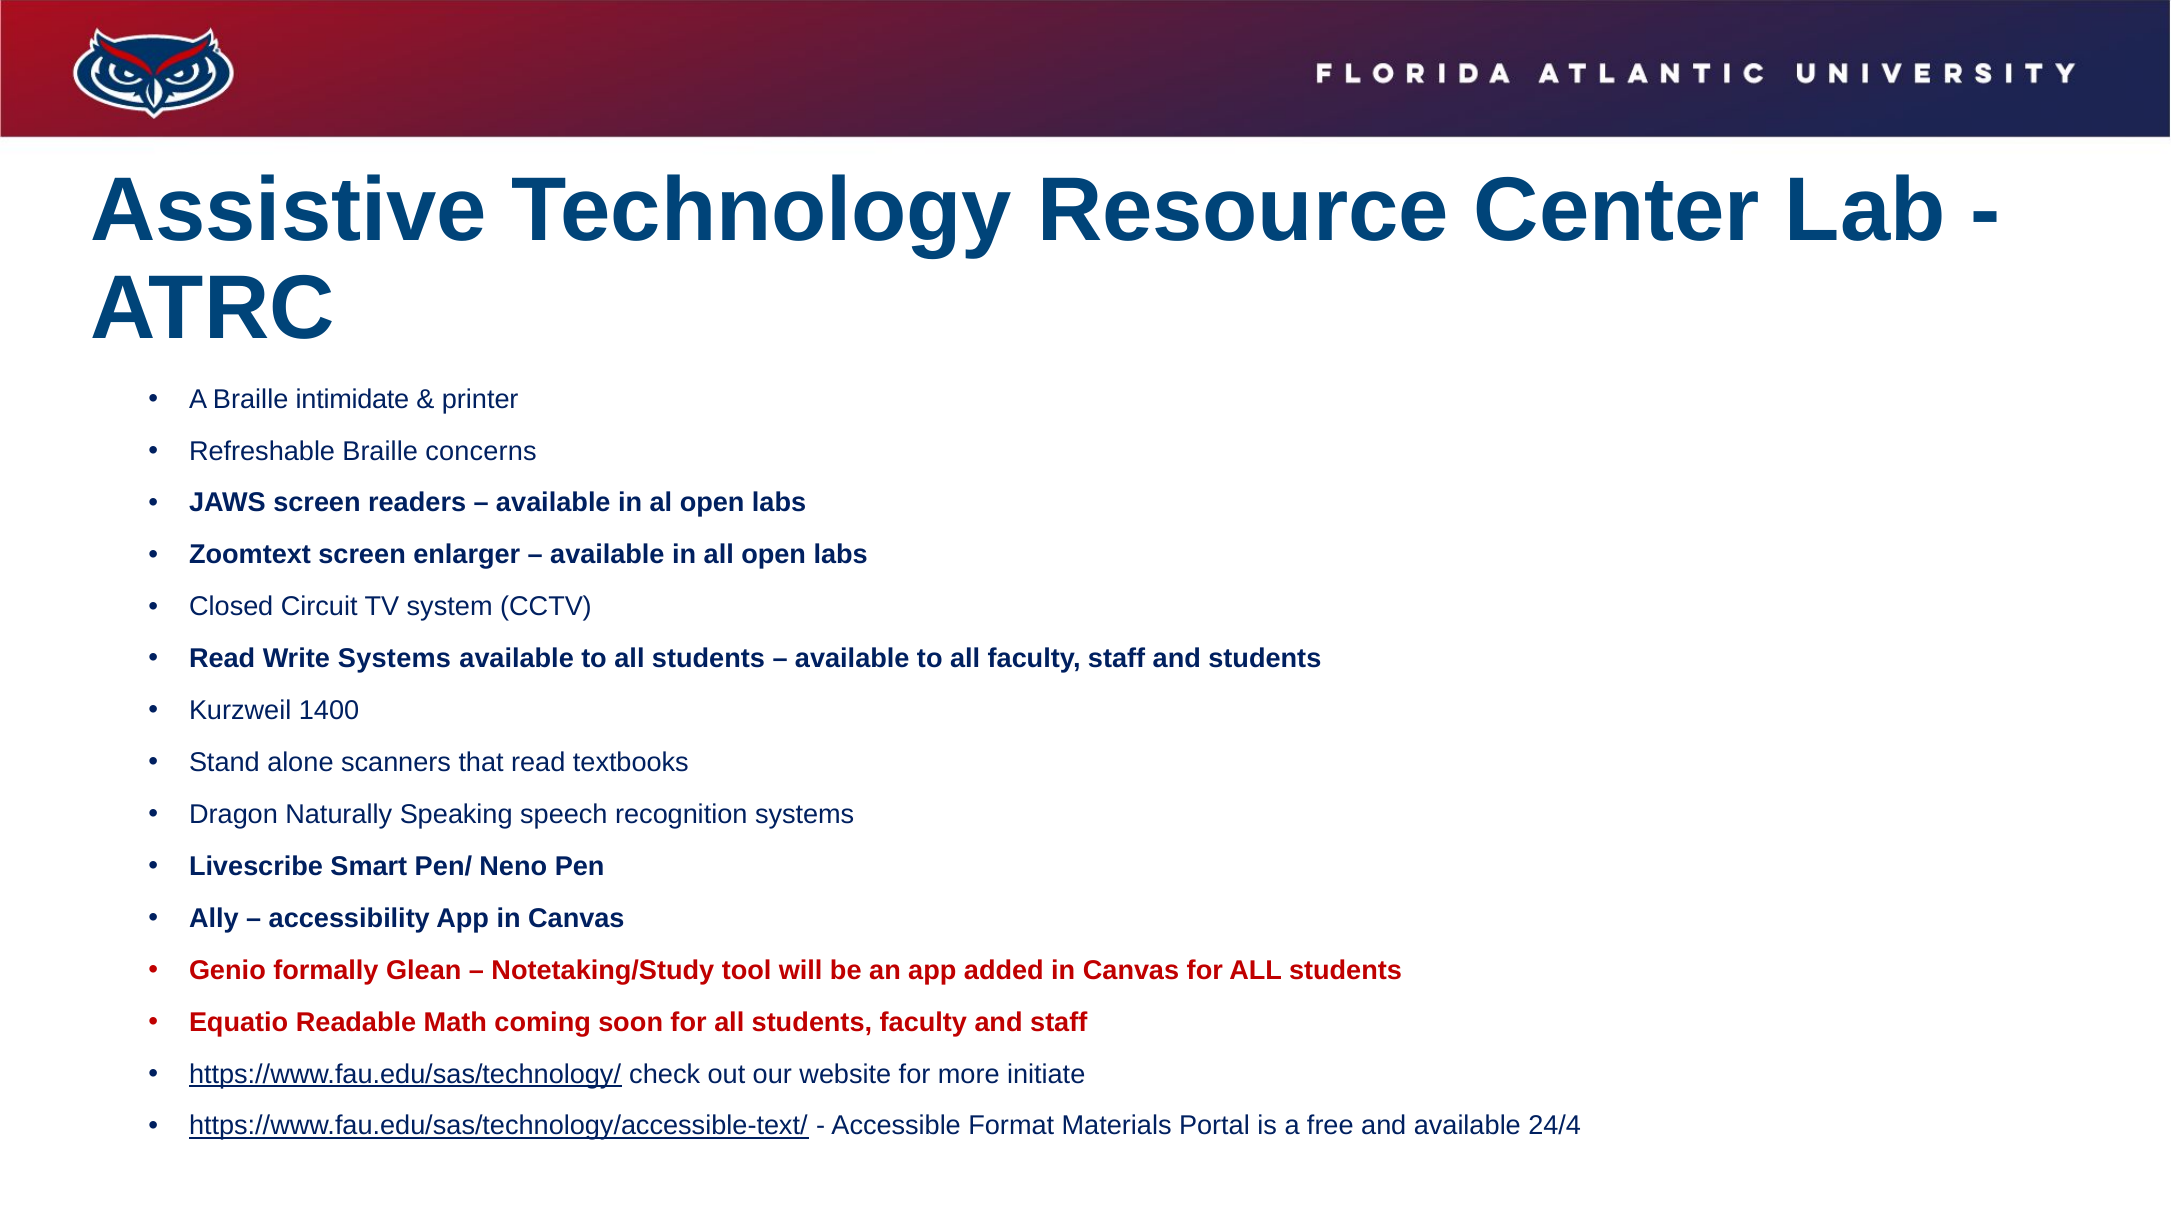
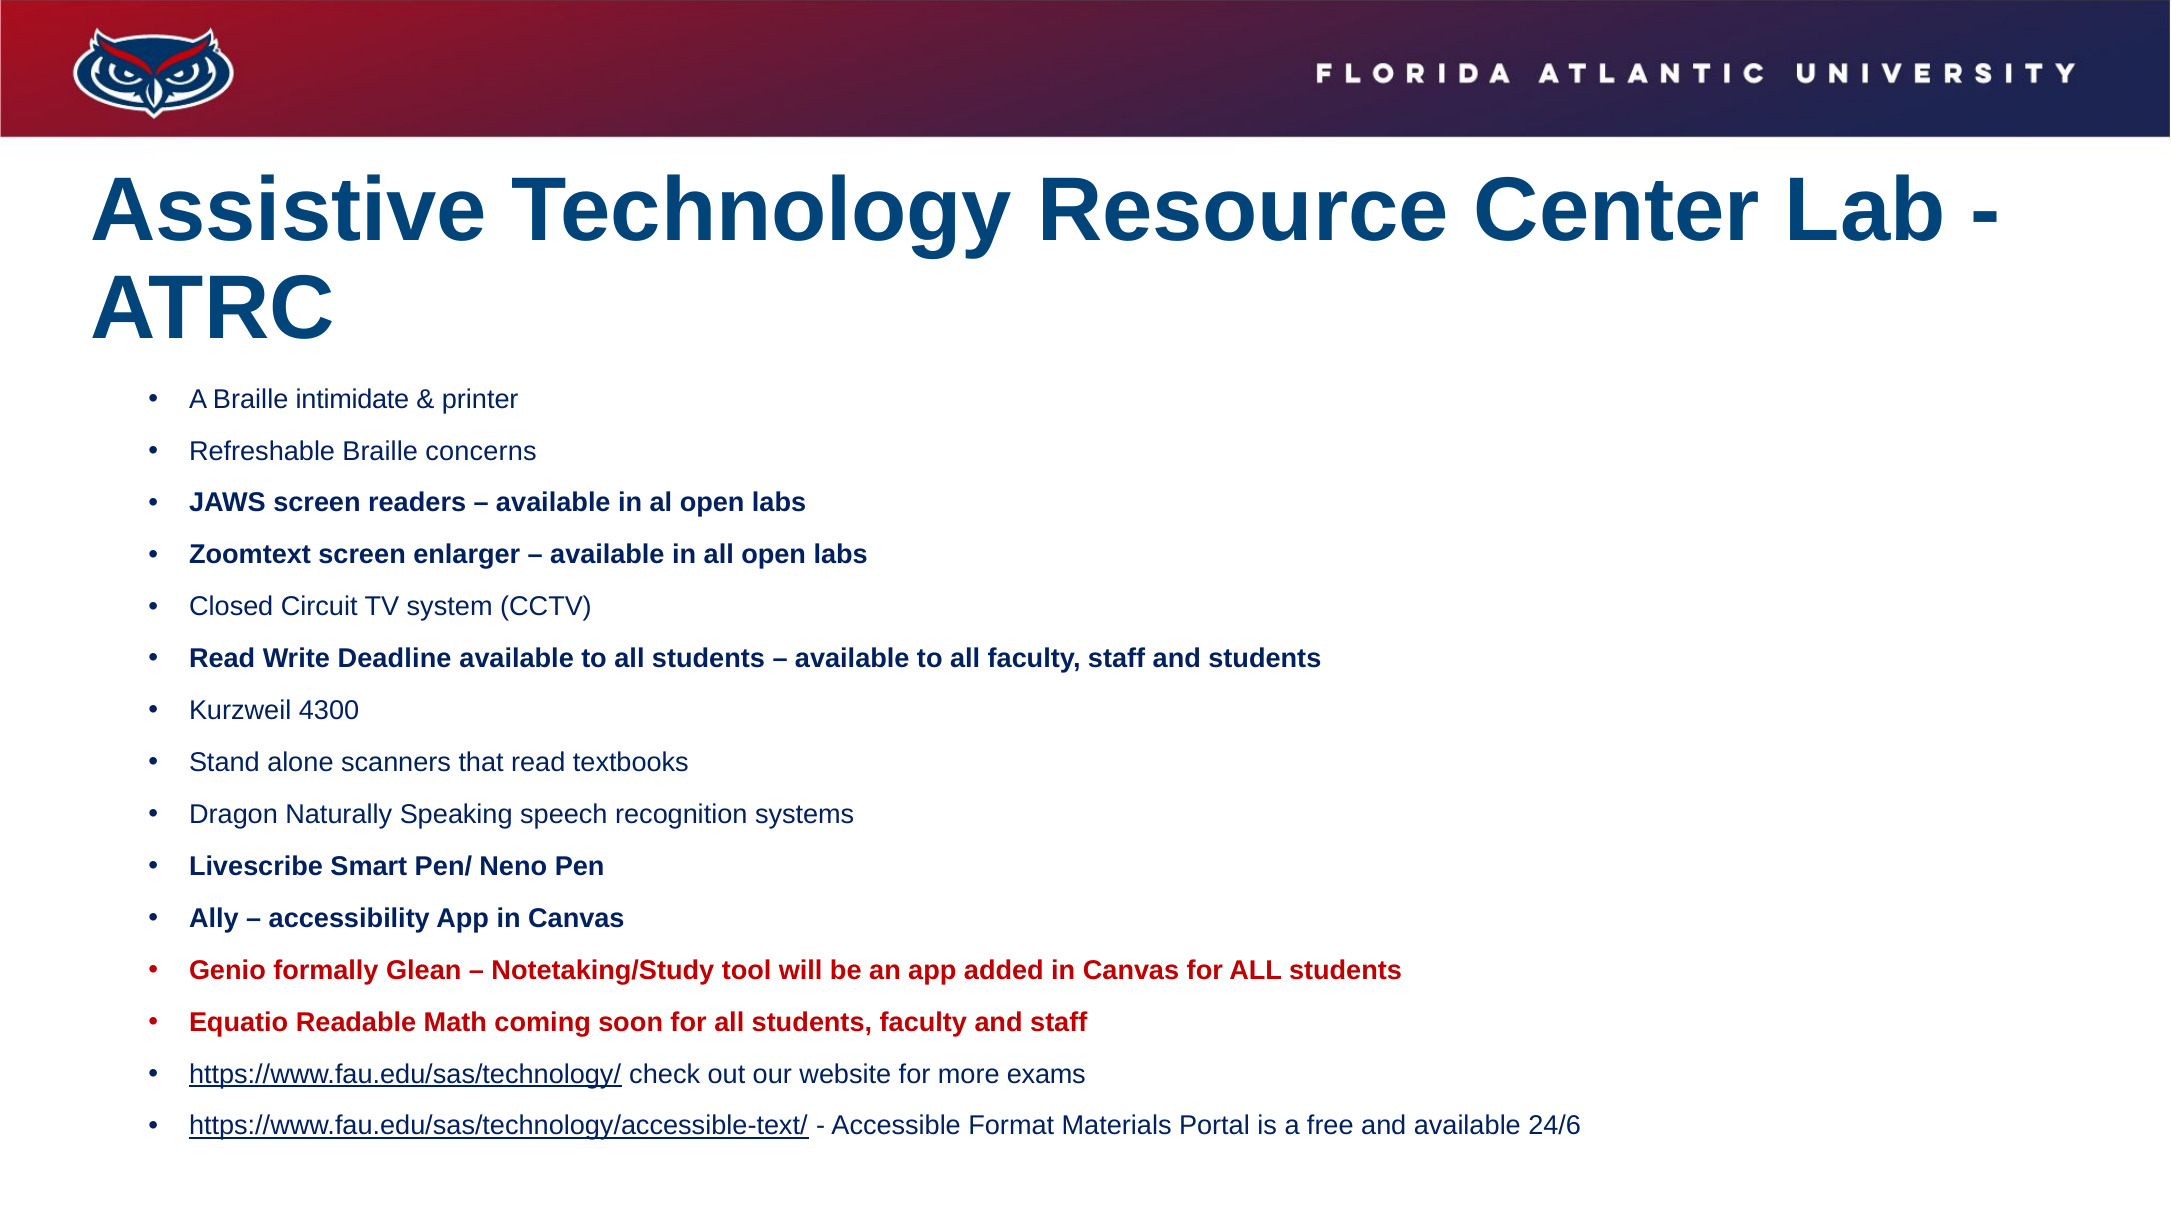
Write Systems: Systems -> Deadline (395, 659)
1400: 1400 -> 4300 (329, 711)
initiate: initiate -> exams (1046, 1074)
24/4: 24/4 -> 24/6 (1555, 1126)
